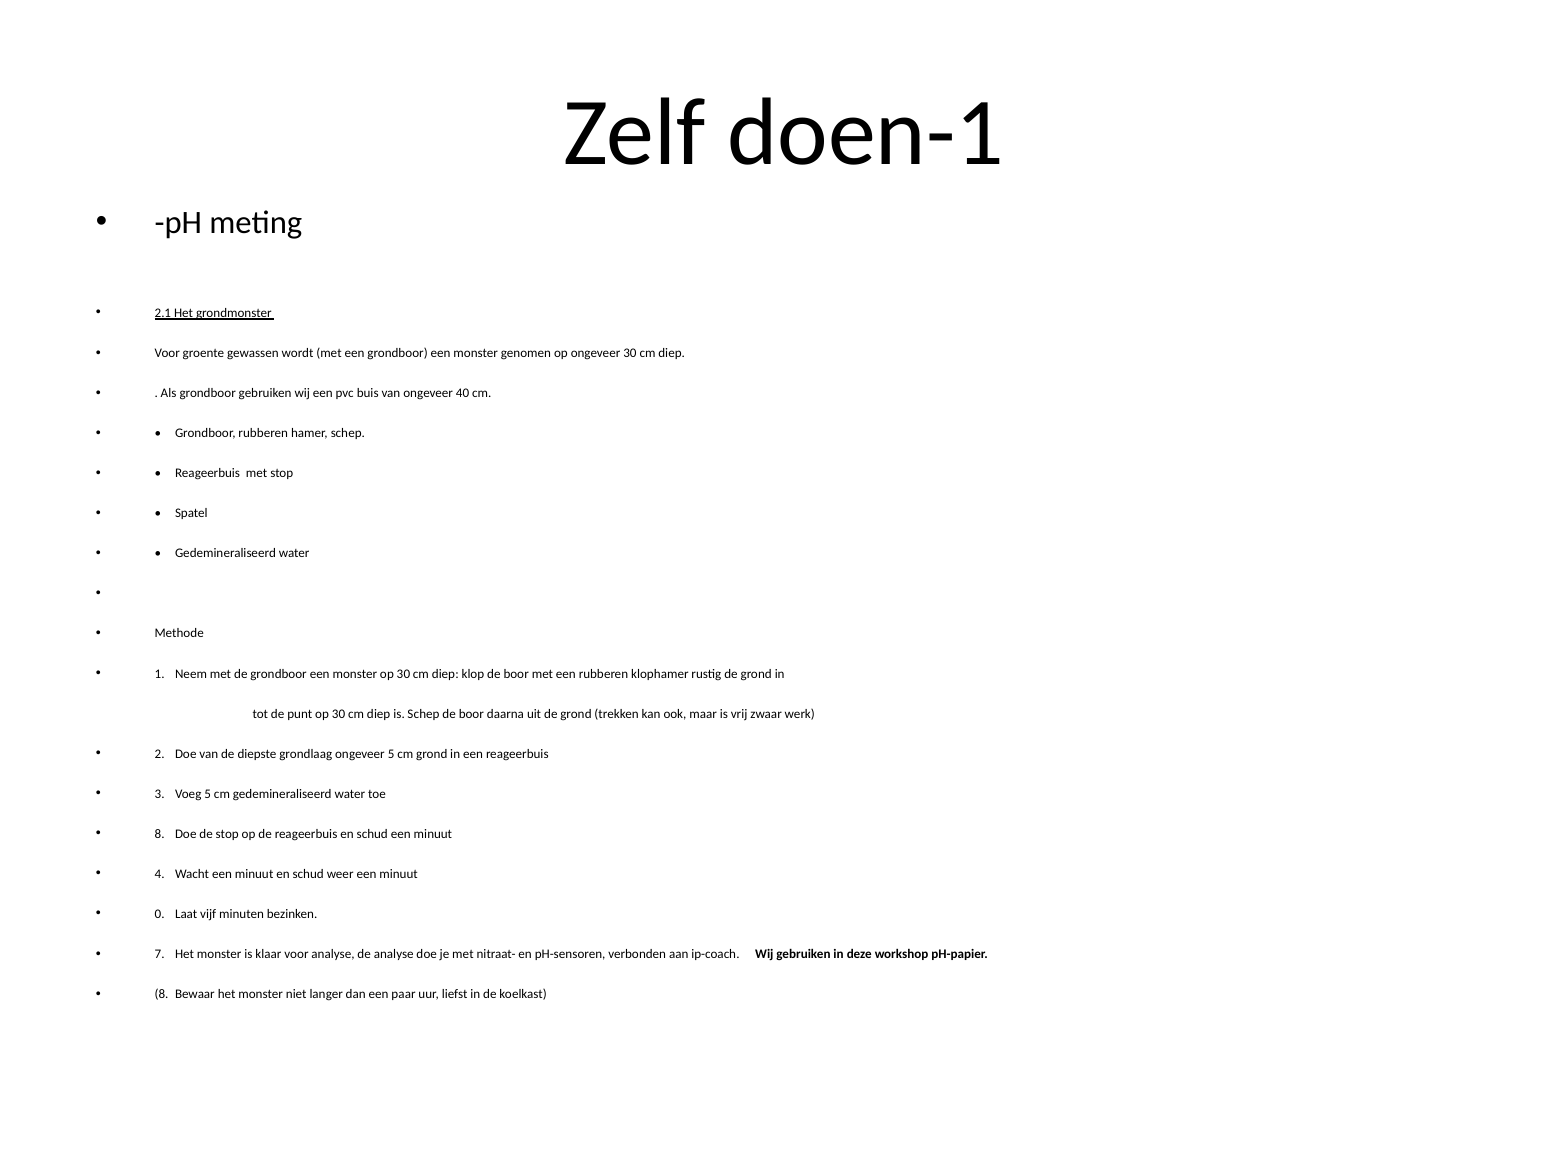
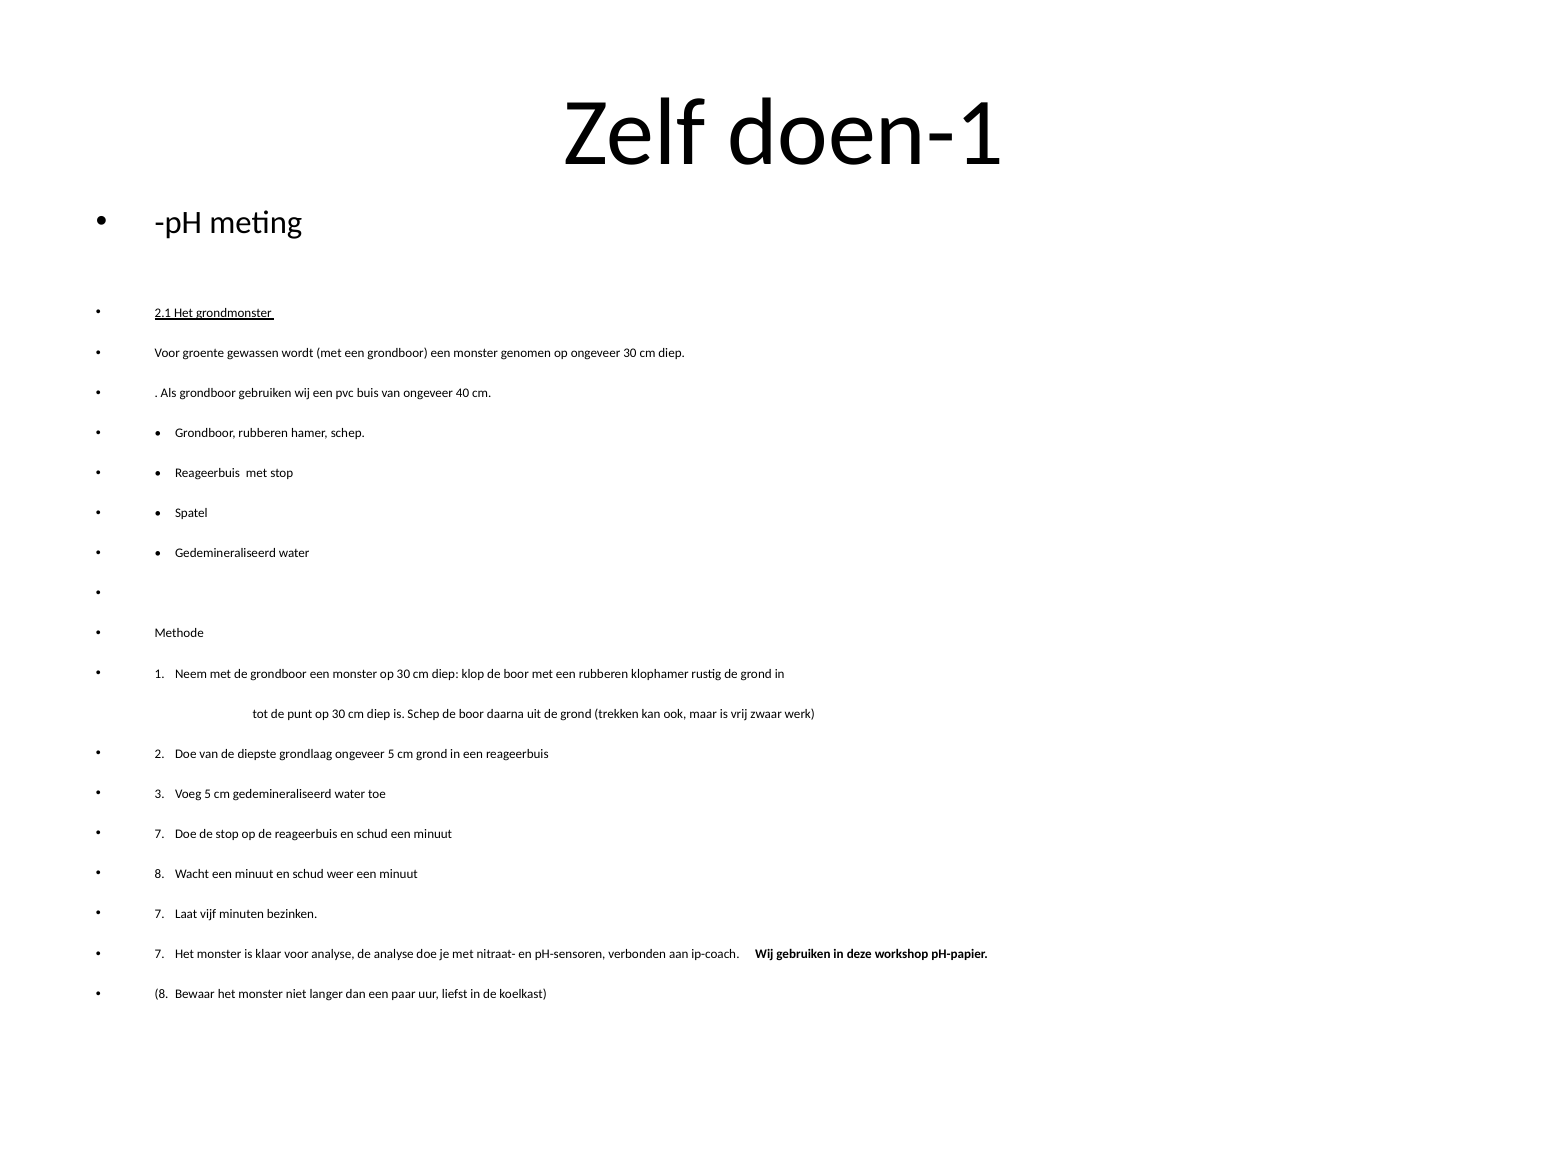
8: 8 -> 7 (160, 834)
4: 4 -> 8 (160, 874)
0: 0 -> 7 (160, 914)
